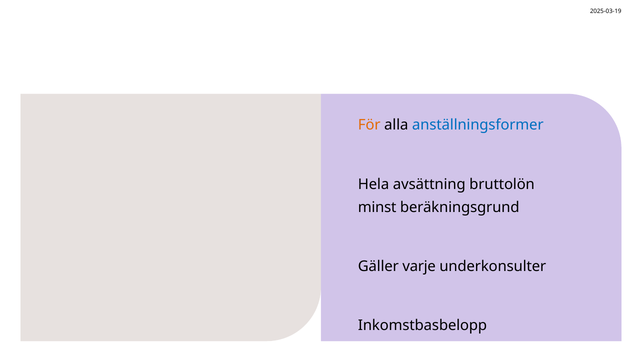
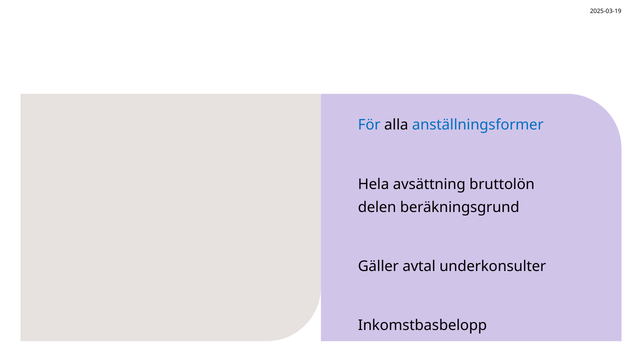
För colour: orange -> blue (369, 125)
minst: minst -> delen (377, 207)
varje: varje -> avtal (419, 266)
